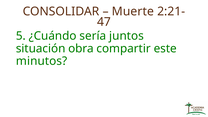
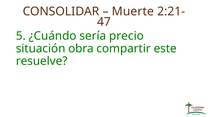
juntos: juntos -> precio (127, 36)
minutos: minutos -> resuelve (42, 61)
